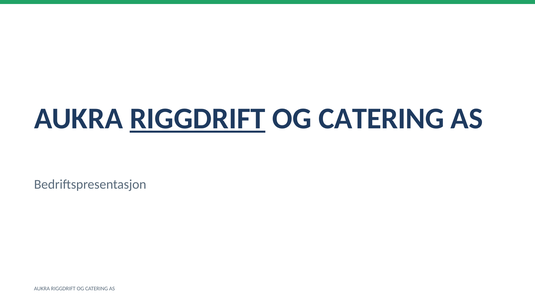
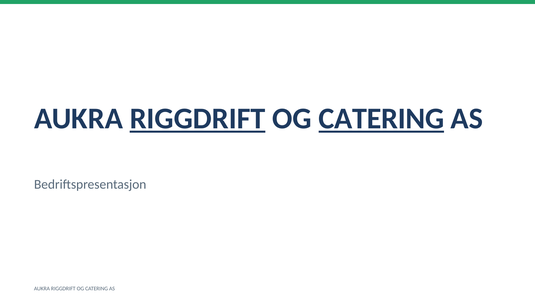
CATERING underline: none -> present (381, 119)
